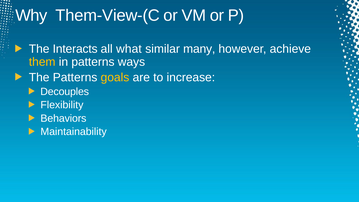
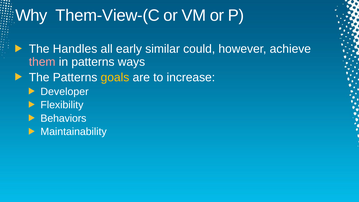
Interacts: Interacts -> Handles (75, 49)
what: what -> early (129, 49)
many: many -> could (199, 49)
them colour: yellow -> pink (42, 62)
Decouples: Decouples -> Developer (65, 92)
